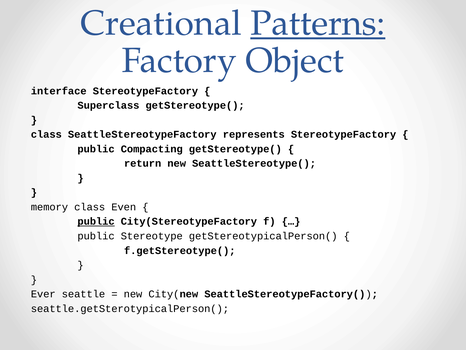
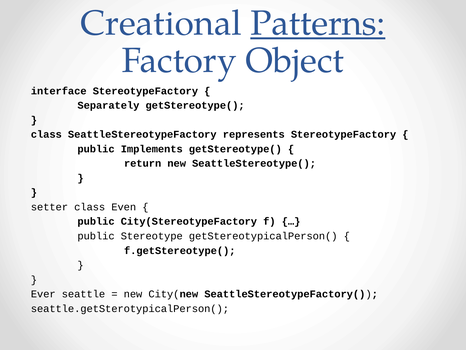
Superclass: Superclass -> Separately (108, 105)
Compacting: Compacting -> Implements (152, 149)
memory: memory -> setter (49, 207)
public underline: present -> none (96, 221)
